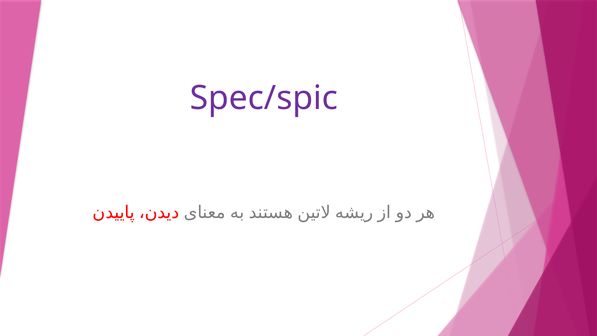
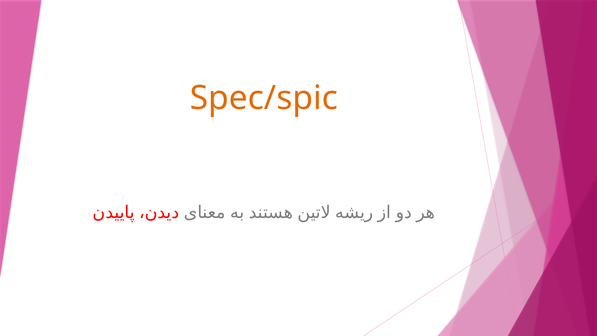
Spec/spic colour: purple -> orange (264, 98)
